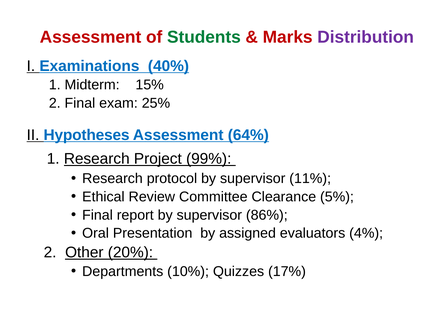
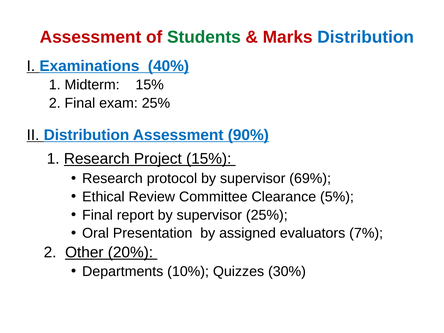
Distribution colour: purple -> blue (366, 37)
II Hypotheses: Hypotheses -> Distribution (86, 135)
64%: 64% -> 90% (248, 135)
Project 99%: 99% -> 15% (209, 159)
11%: 11% -> 69% (310, 178)
supervisor 86%: 86% -> 25% (267, 215)
4%: 4% -> 7% (366, 233)
17%: 17% -> 30% (287, 271)
